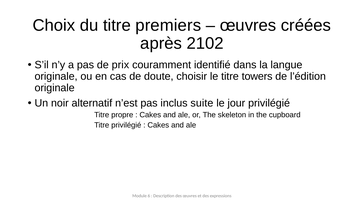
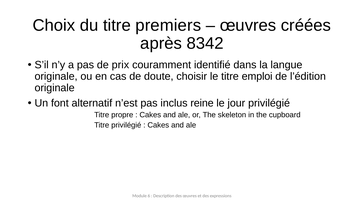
2102: 2102 -> 8342 (205, 43)
towers: towers -> emploi (257, 76)
noir: noir -> font (60, 103)
suite: suite -> reine (202, 103)
